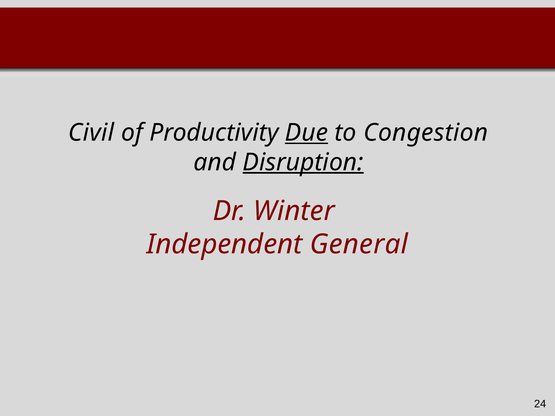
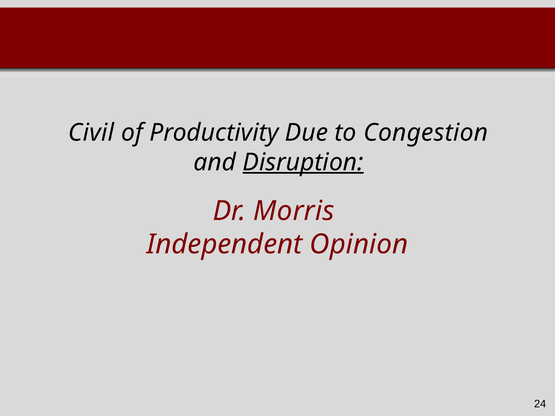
Due underline: present -> none (306, 133)
Winter: Winter -> Morris (294, 211)
General: General -> Opinion (359, 244)
